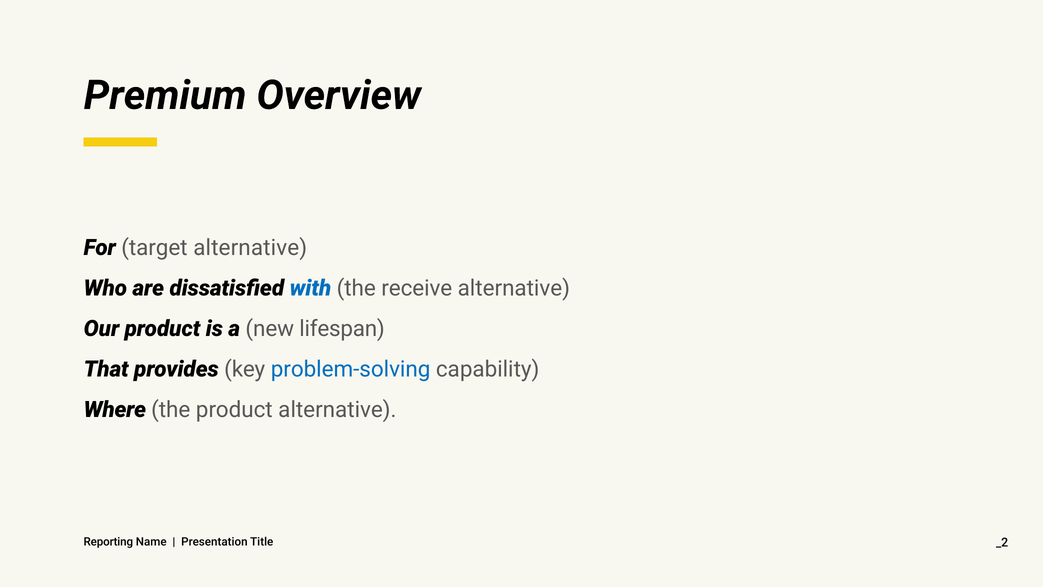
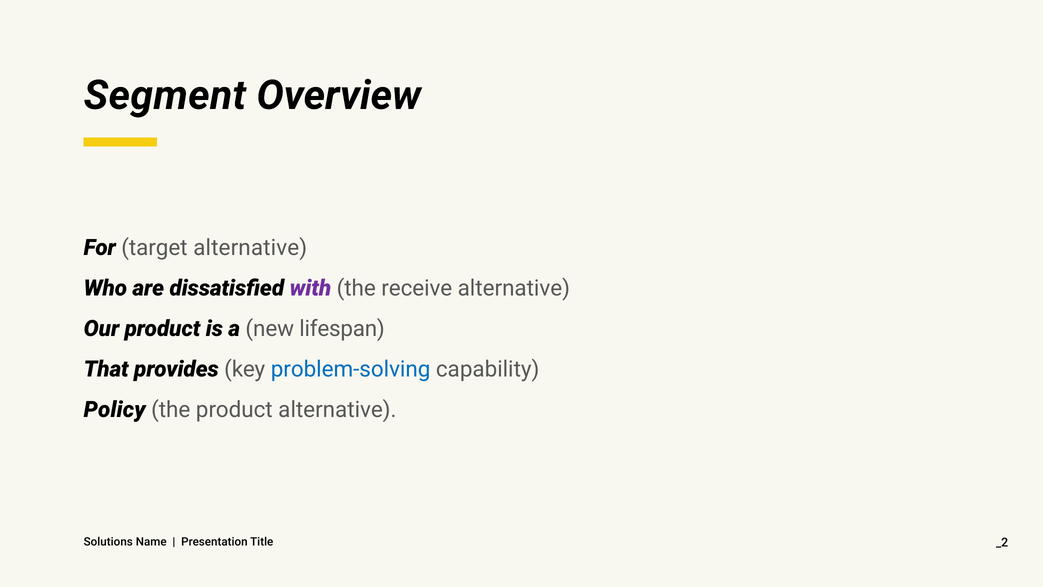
Premium: Premium -> Segment (165, 95)
with colour: blue -> purple (310, 288)
Where: Where -> Policy (115, 409)
Reporting: Reporting -> Solutions (108, 542)
